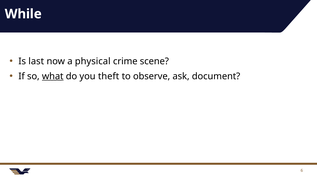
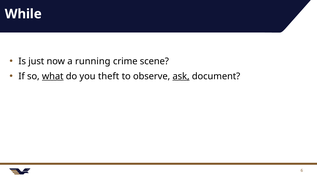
last: last -> just (36, 61)
physical: physical -> running (93, 61)
ask underline: none -> present (181, 76)
